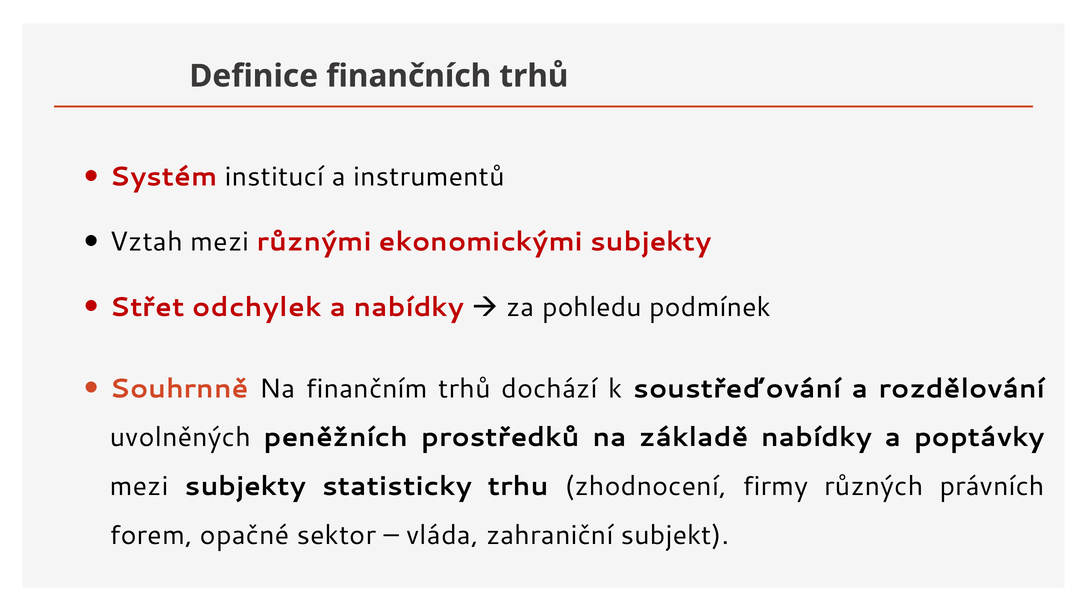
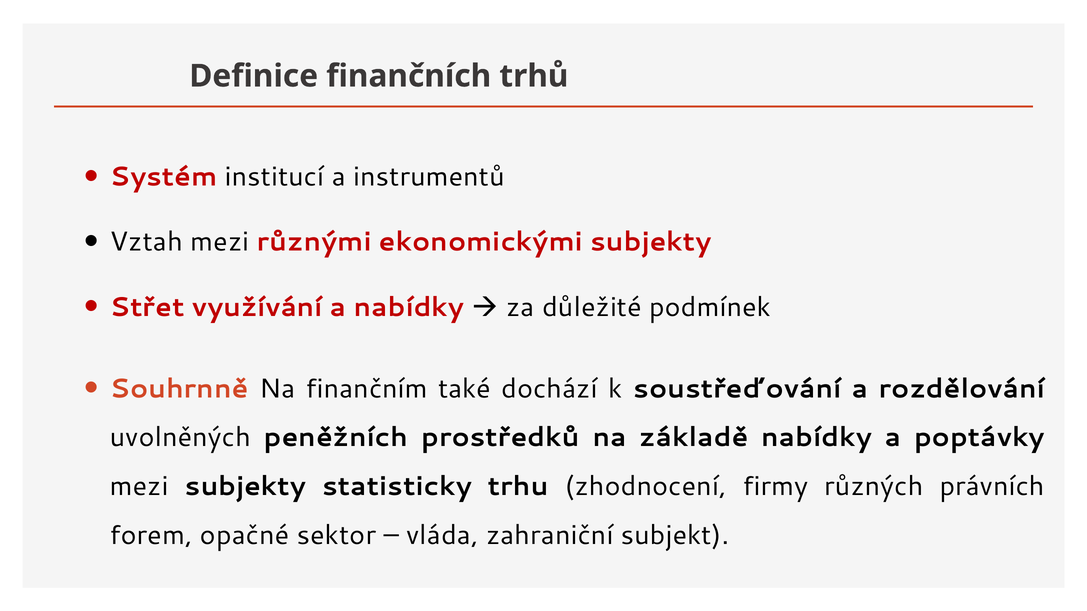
odchylek: odchylek -> využívání (257, 307)
pohledu: pohledu -> důležité (592, 307)
finančním trhů: trhů -> také (465, 389)
